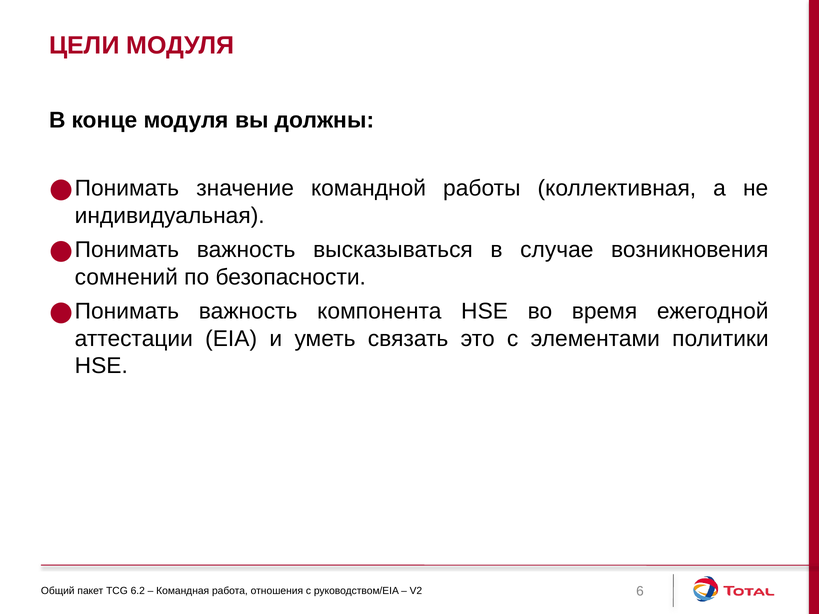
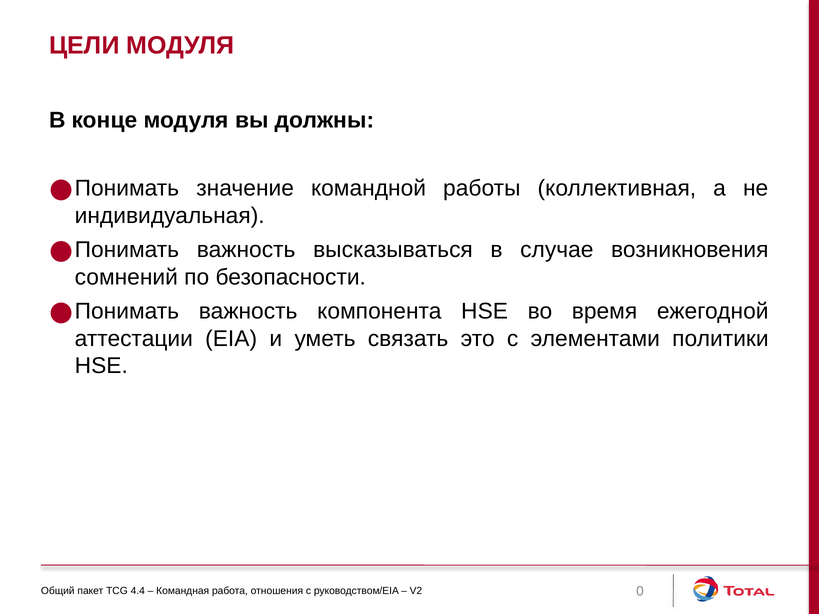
6.2: 6.2 -> 4.4 (138, 591)
6: 6 -> 0 (640, 592)
